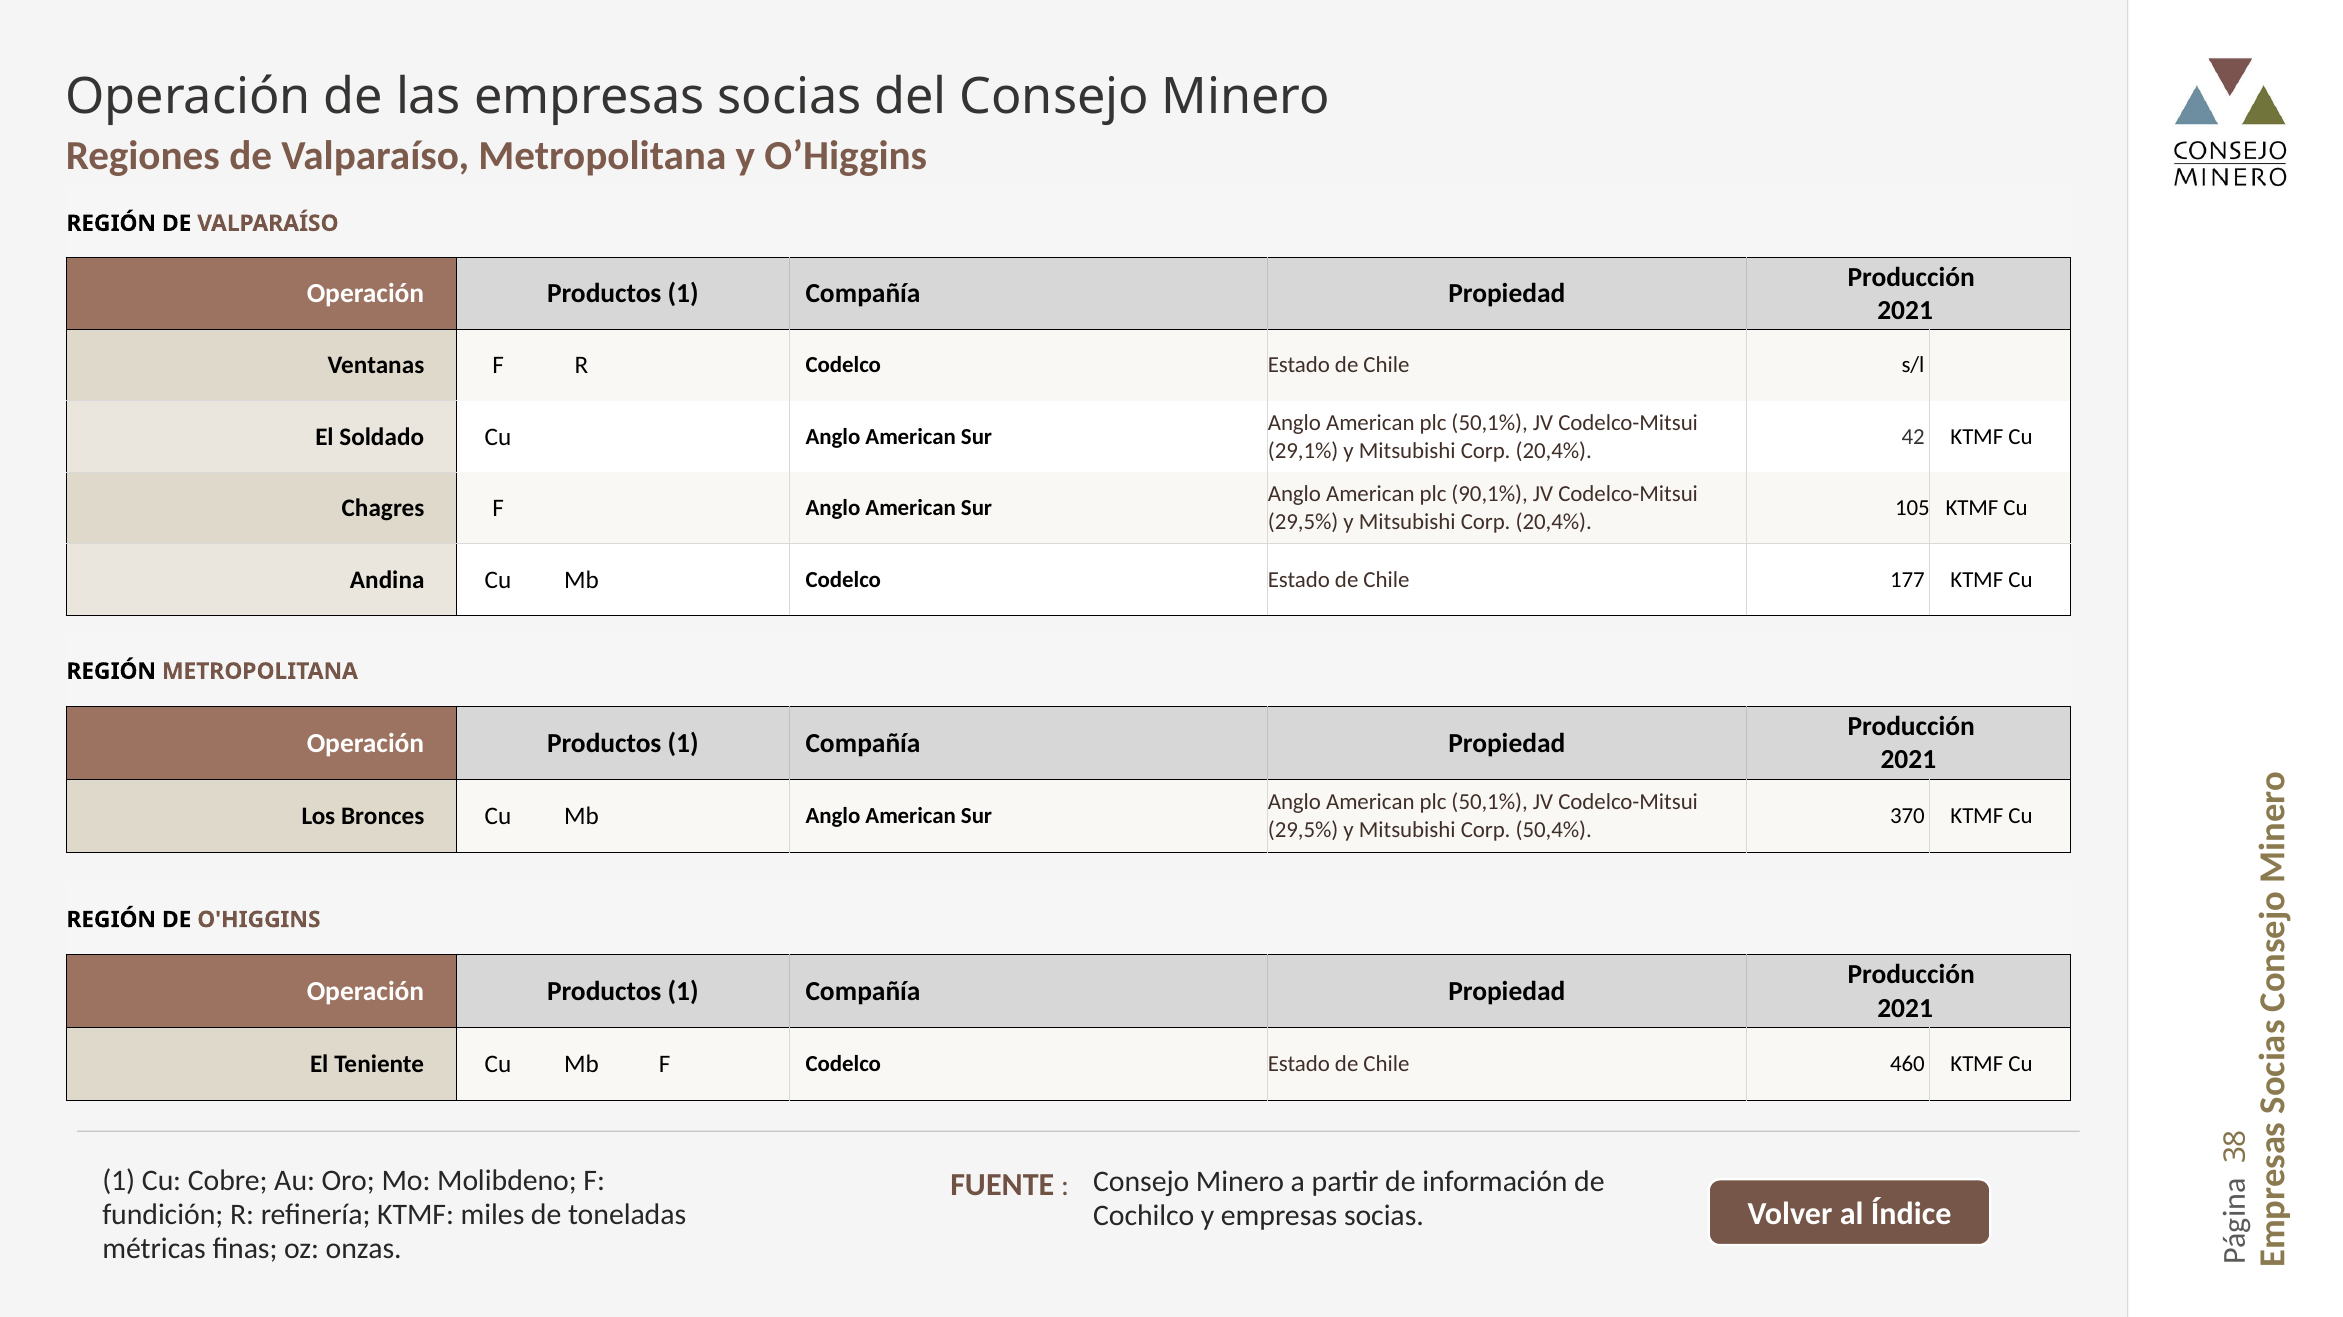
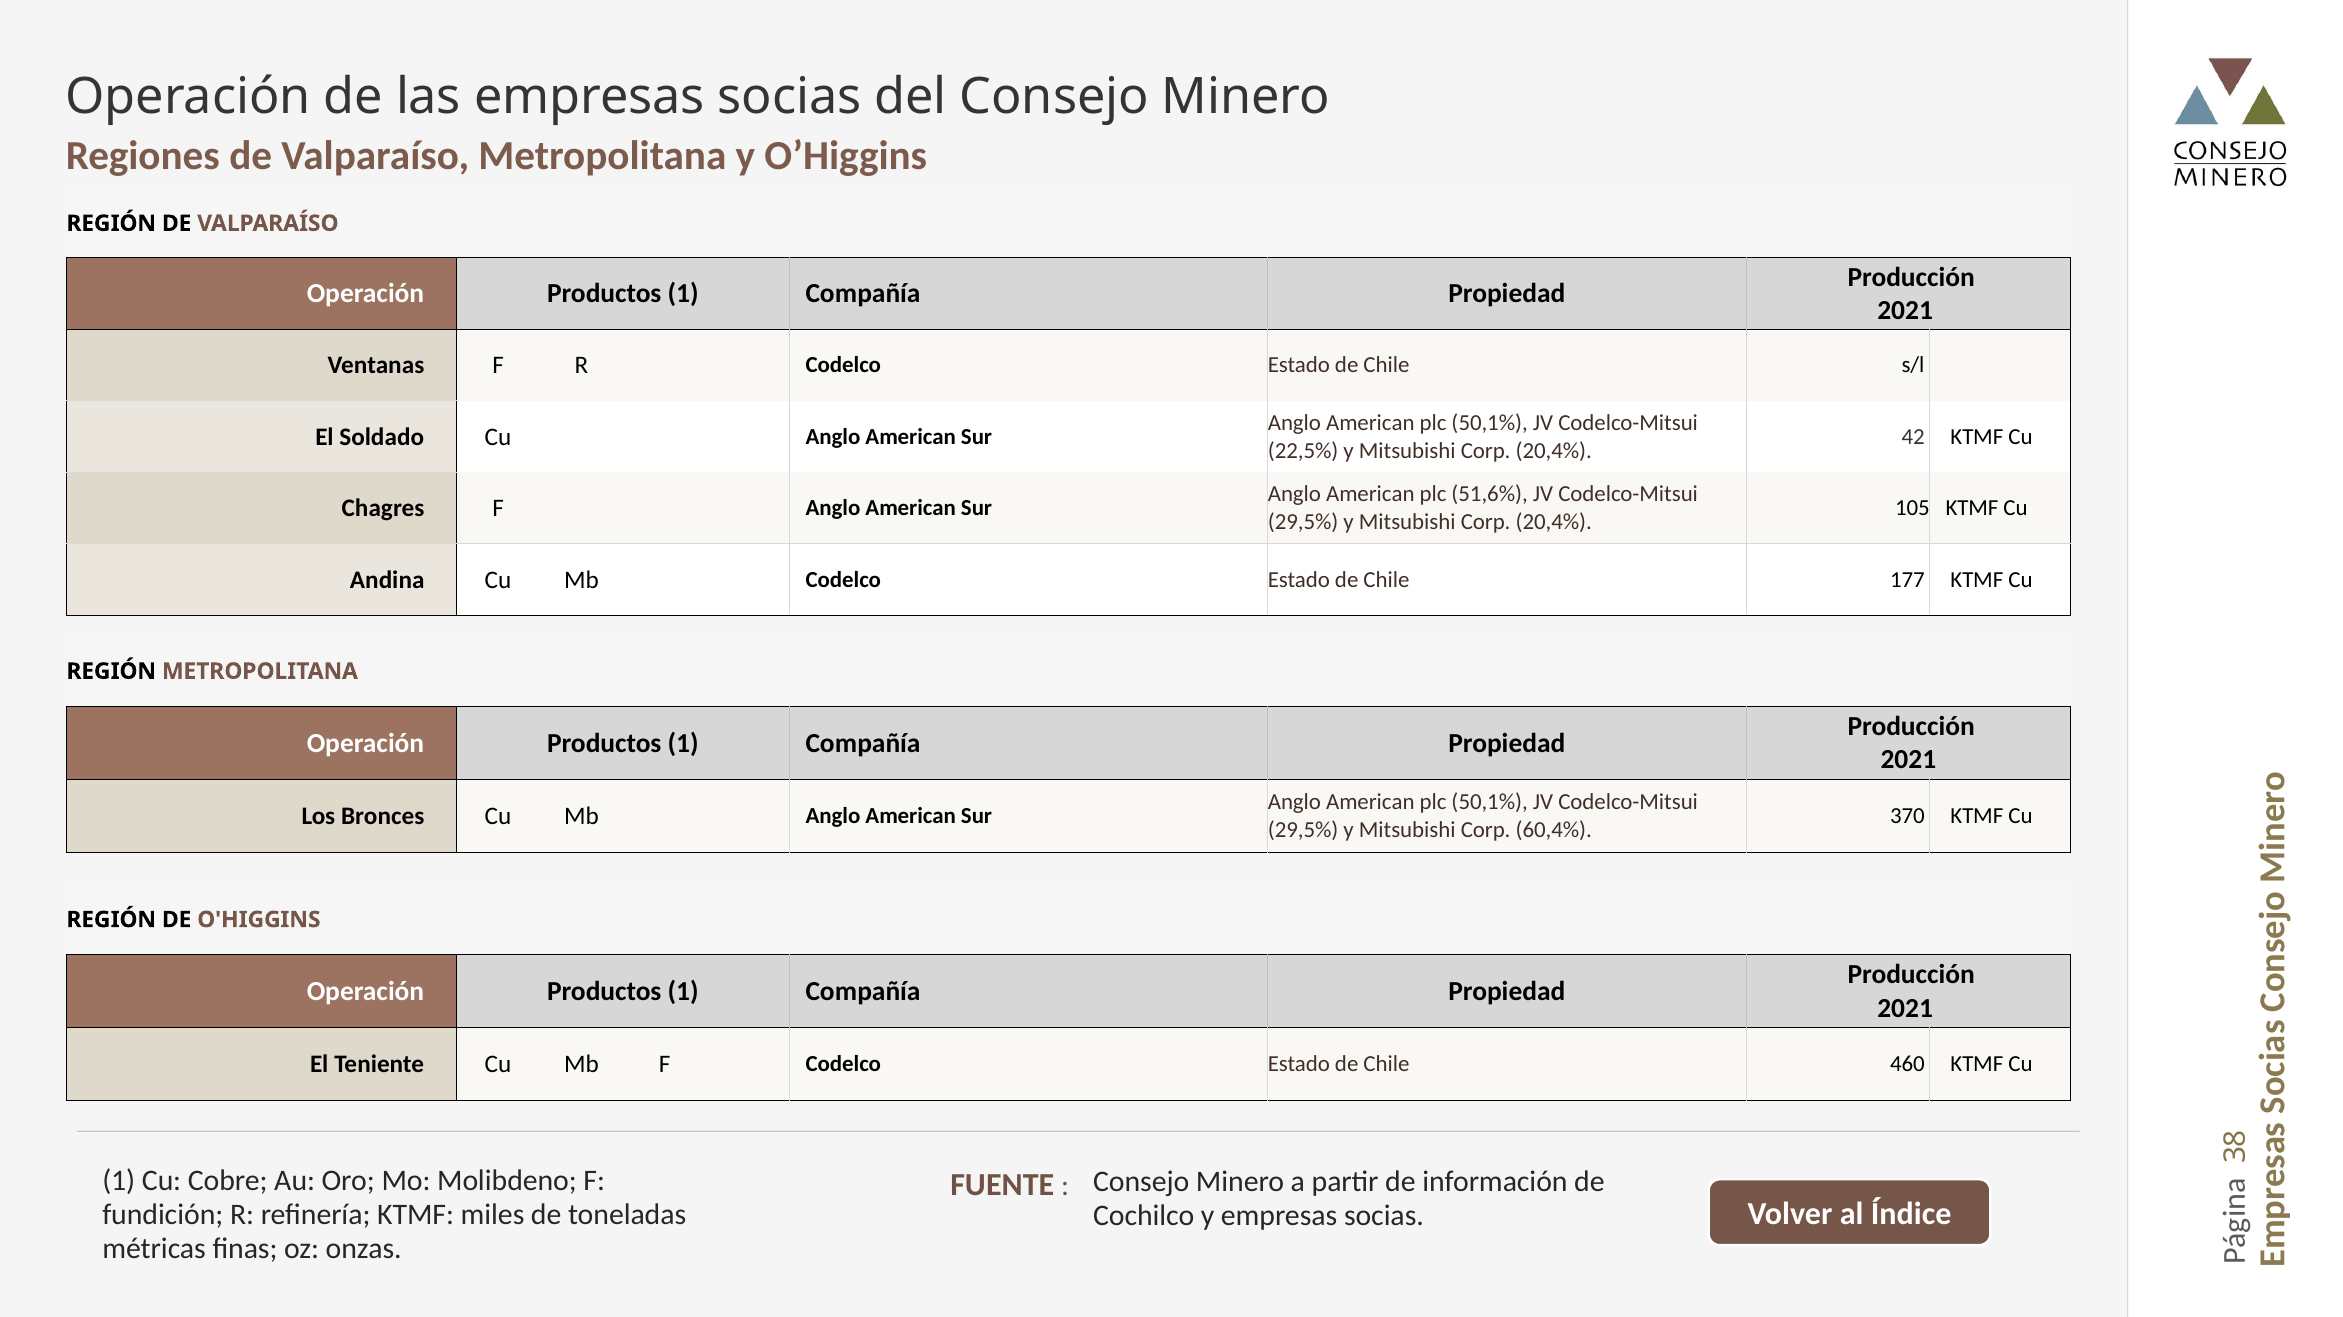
29,1%: 29,1% -> 22,5% (1303, 451)
90,1%: 90,1% -> 51,6% (1490, 495)
50,4%: 50,4% -> 60,4% (1554, 830)
